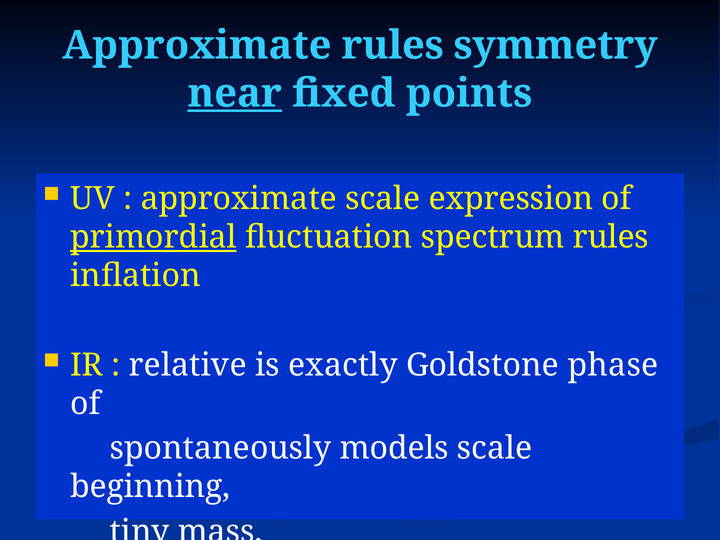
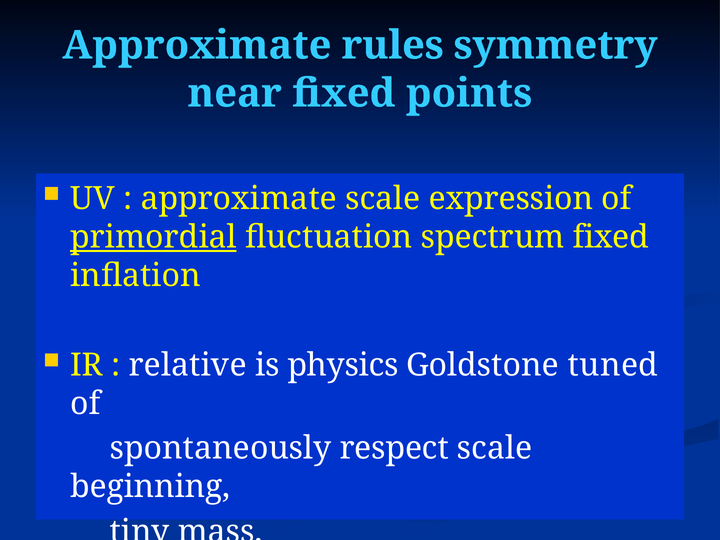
near underline: present -> none (235, 93)
spectrum rules: rules -> fixed (611, 237)
exactly: exactly -> physics (343, 365)
phase: phase -> tuned (613, 365)
models: models -> respect (394, 448)
